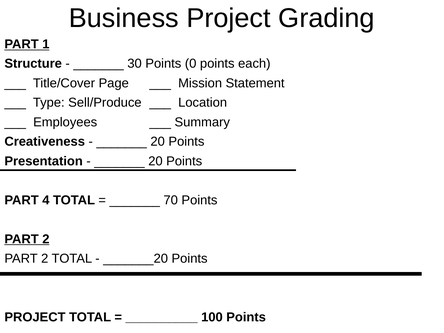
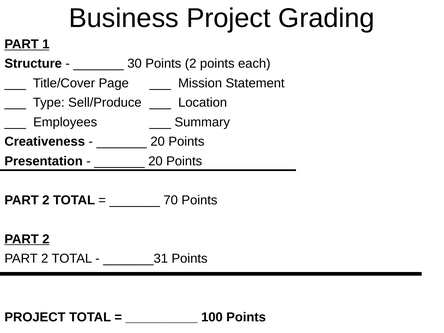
Points 0: 0 -> 2 (191, 64)
4: 4 -> 2 (46, 200)
_______20: _______20 -> _______31 (136, 259)
